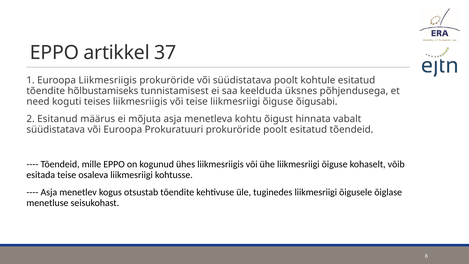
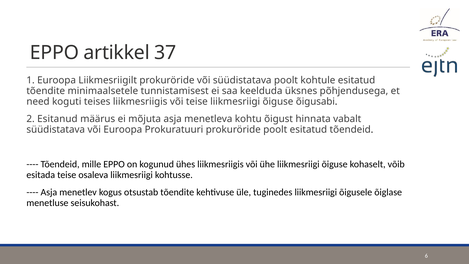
Euroopa Liikmesriigis: Liikmesriigis -> Liikmesriigilt (108, 80)
hõlbustamiseks: hõlbustamiseks -> minimaalsetele (103, 91)
